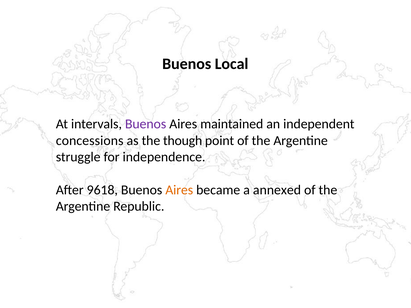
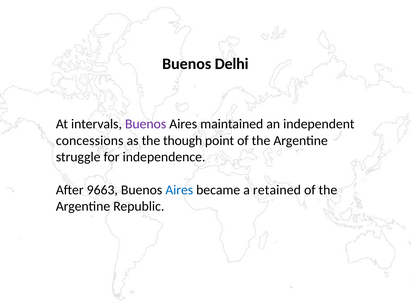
Local: Local -> Delhi (232, 64)
9618: 9618 -> 9663 (102, 190)
Aires colour: orange -> blue (179, 190)
annexed: annexed -> retained (277, 190)
